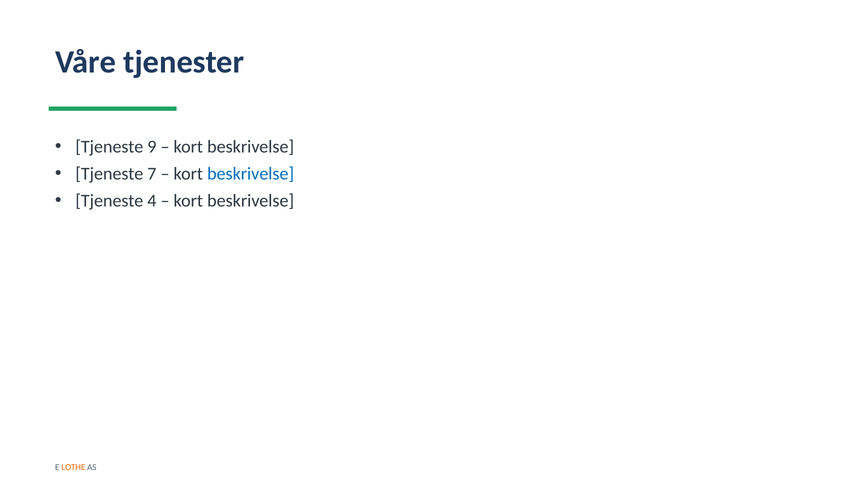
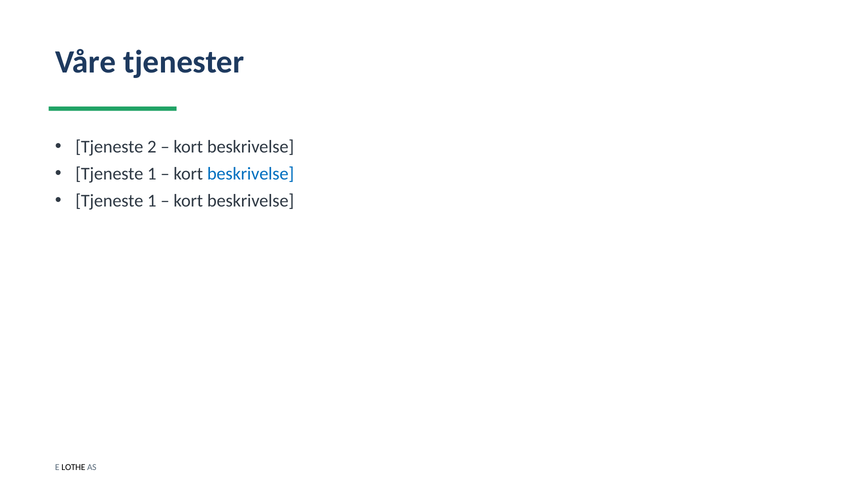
9: 9 -> 2 (152, 147)
7: 7 -> 1 (152, 174)
4: 4 -> 1 (152, 201)
LOTHE colour: orange -> black (73, 467)
